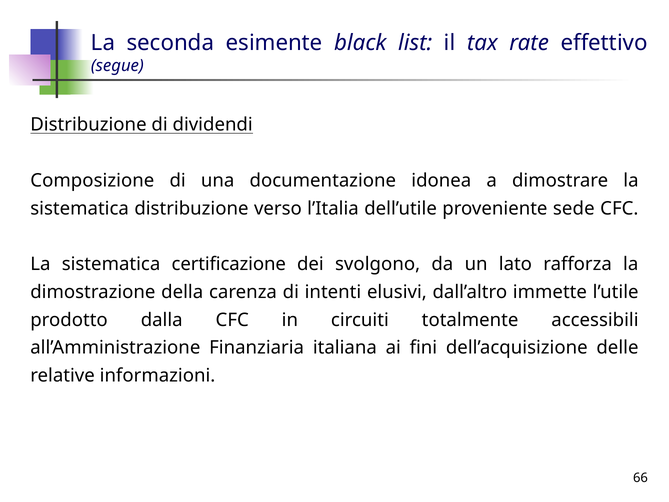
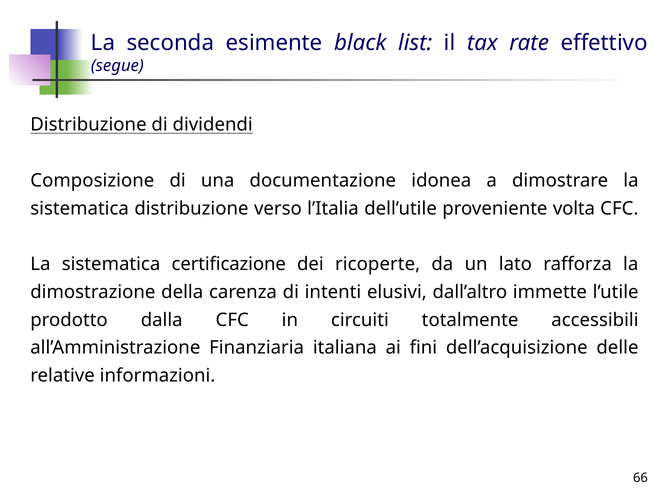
sede: sede -> volta (574, 208)
svolgono: svolgono -> ricoperte (378, 264)
